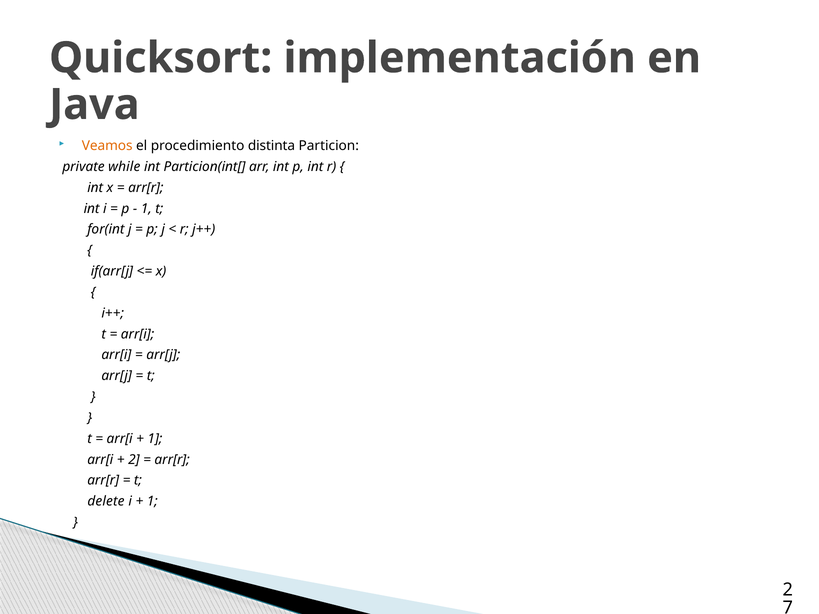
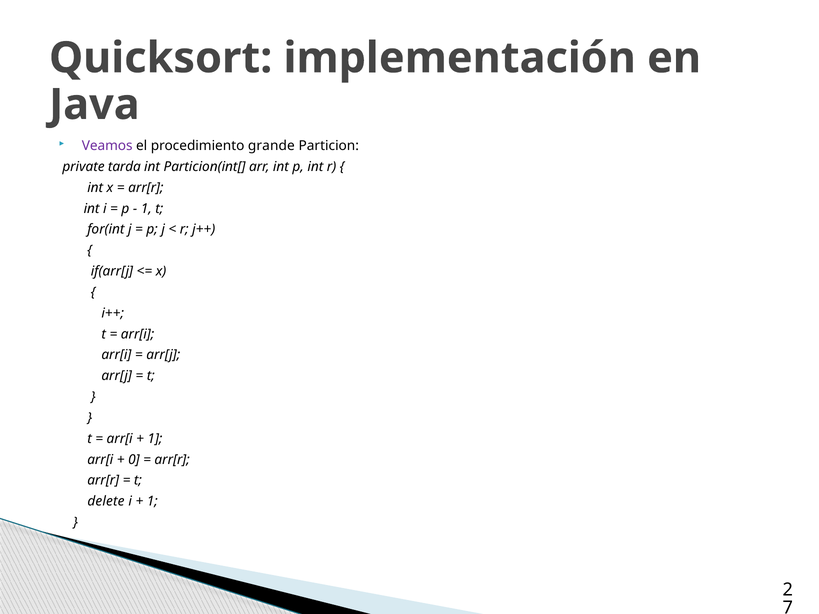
Veamos colour: orange -> purple (107, 146)
distinta: distinta -> grande (271, 146)
while: while -> tarda (124, 167)
2: 2 -> 0 (134, 460)
